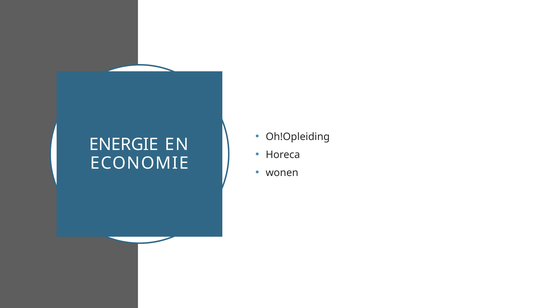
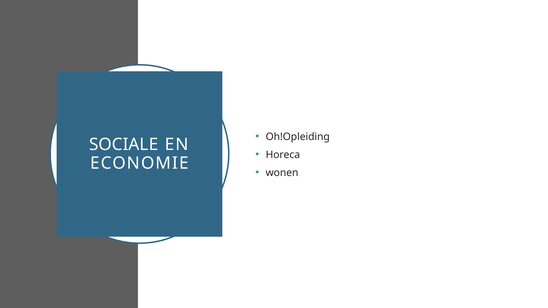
ENERGIE: ENERGIE -> SOCIALE (124, 145)
